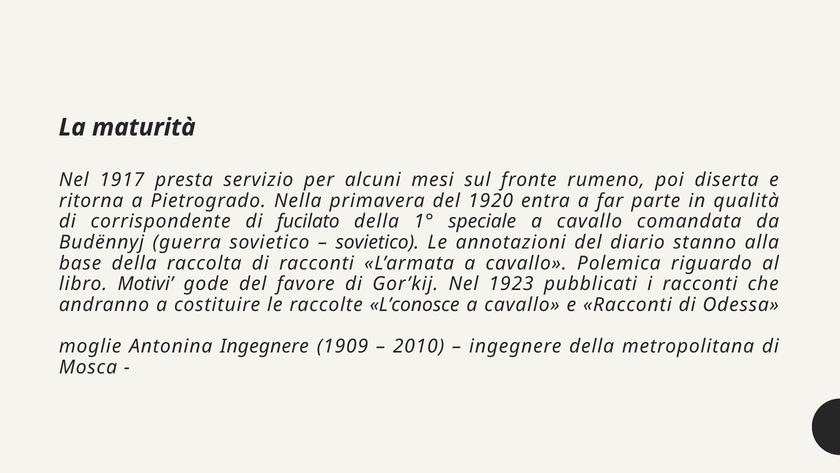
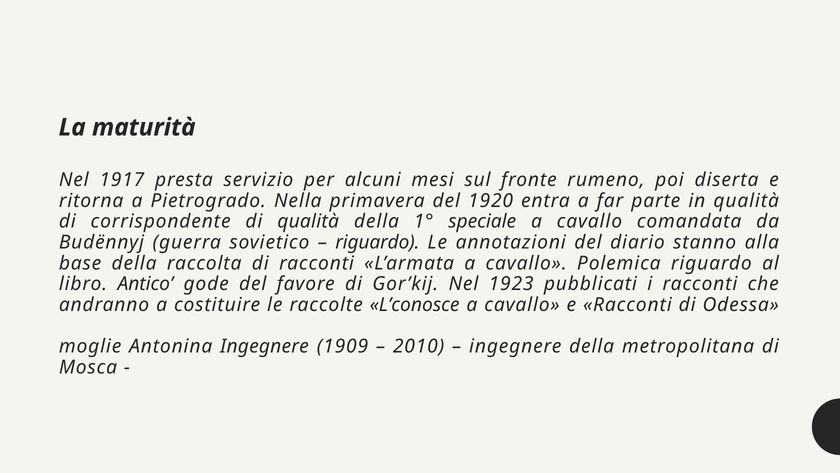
di fucilato: fucilato -> qualità (308, 221)
sovietico: sovietico -> riguardo (377, 242)
Motivi: Motivi -> Antico (145, 284)
